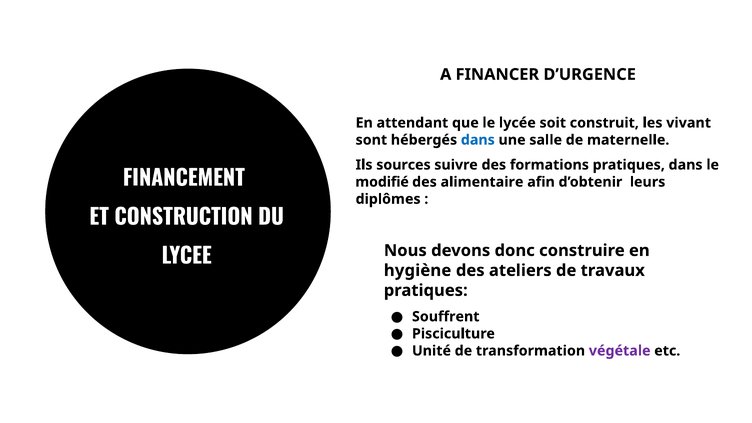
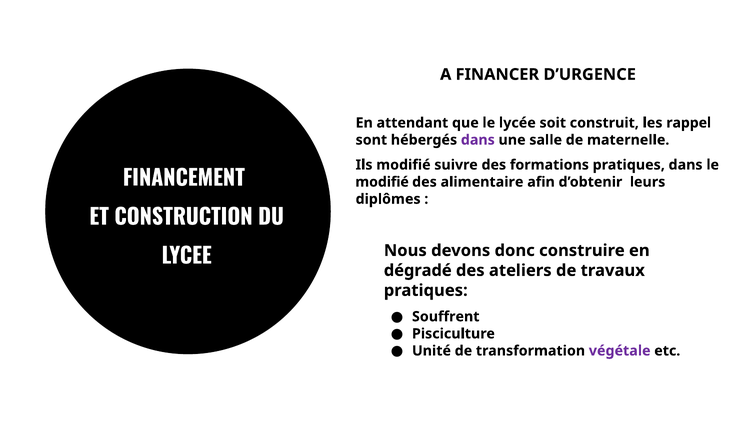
vivant: vivant -> rappel (689, 123)
dans colour: blue -> purple (478, 140)
Ils sources: sources -> modifié (403, 165)
hygiène: hygiène -> dégradé (418, 270)
